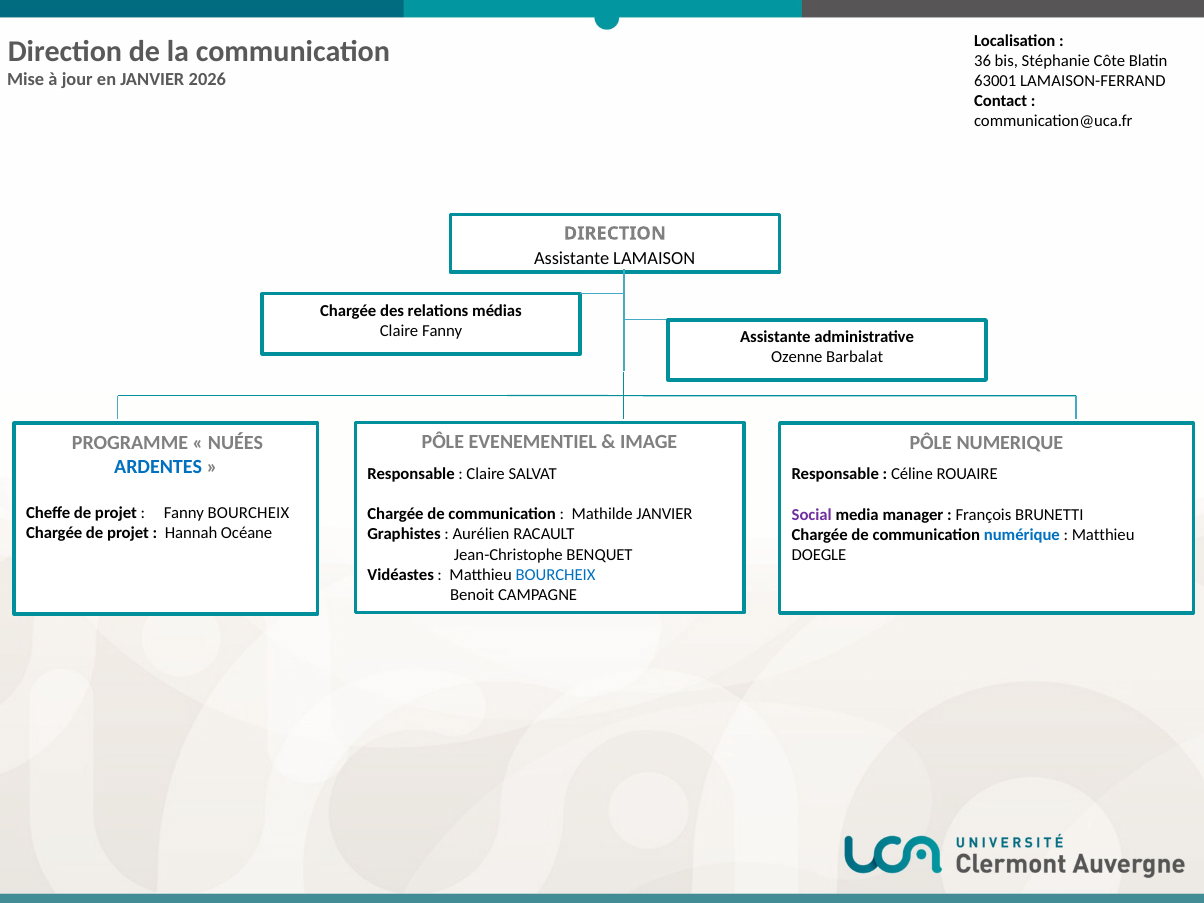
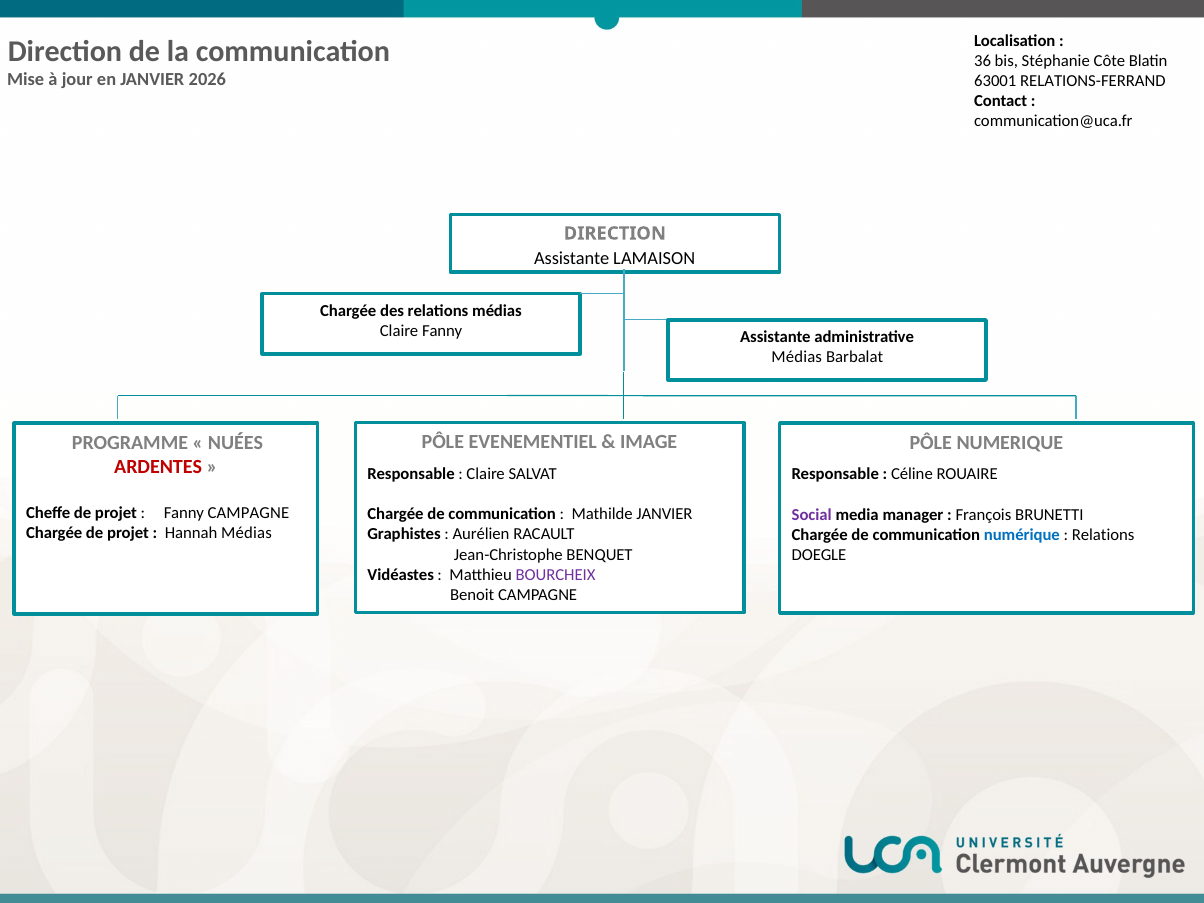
LAMAISON-FERRAND: LAMAISON-FERRAND -> RELATIONS-FERRAND (1093, 81)
Ozenne: Ozenne -> Médias (797, 357)
ARDENTES colour: blue -> red (158, 467)
Fanny BOURCHEIX: BOURCHEIX -> CAMPAGNE (248, 513)
Hannah Océane: Océane -> Médias (247, 533)
Matthieu: Matthieu -> Relations (1103, 535)
BOURCHEIX colour: blue -> purple (556, 575)
